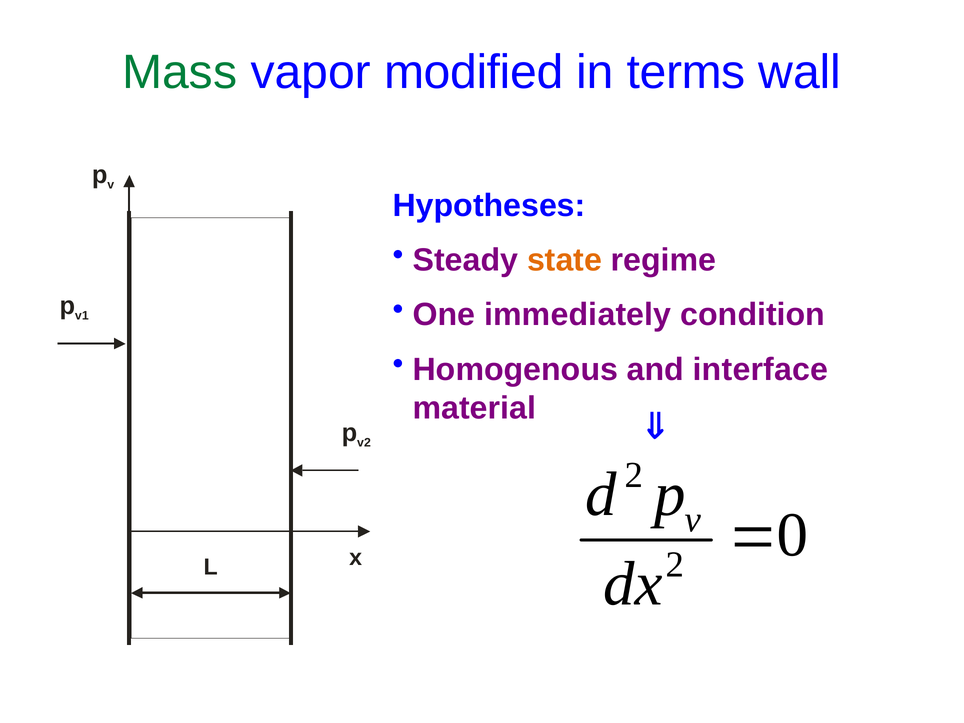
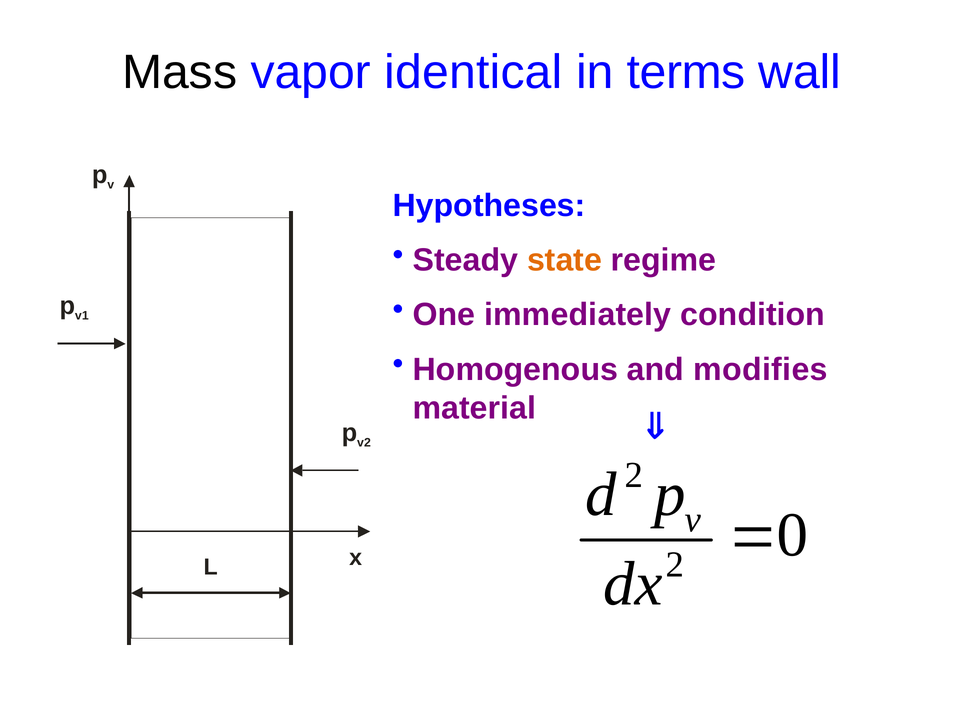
Mass colour: green -> black (180, 72)
modified: modified -> identical (473, 72)
interface: interface -> modifies (761, 369)
